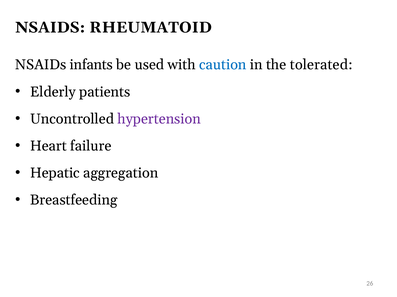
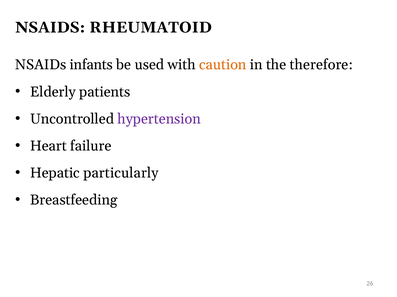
caution colour: blue -> orange (223, 65)
tolerated: tolerated -> therefore (321, 65)
aggregation: aggregation -> particularly (121, 173)
